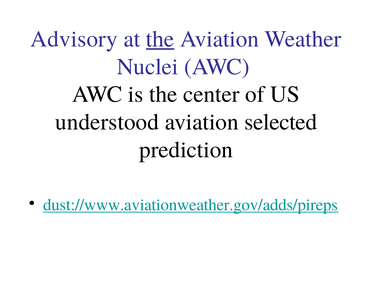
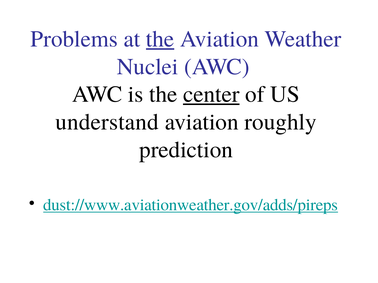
Advisory: Advisory -> Problems (74, 39)
center underline: none -> present (211, 95)
understood: understood -> understand (107, 122)
selected: selected -> roughly (281, 122)
